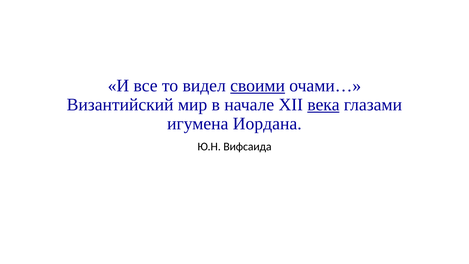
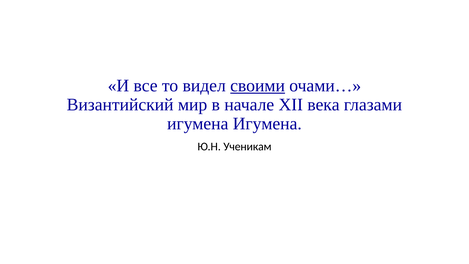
века underline: present -> none (323, 105)
игумена Иордана: Иордана -> Игумена (267, 124)
Вифсаида: Вифсаида -> Ученикам (247, 147)
